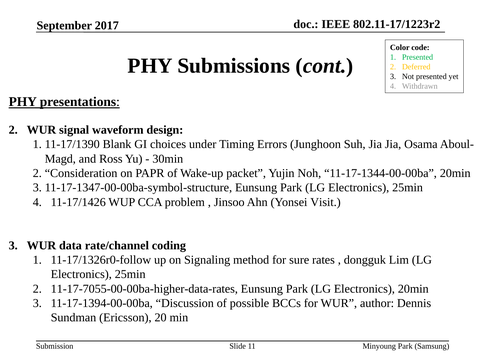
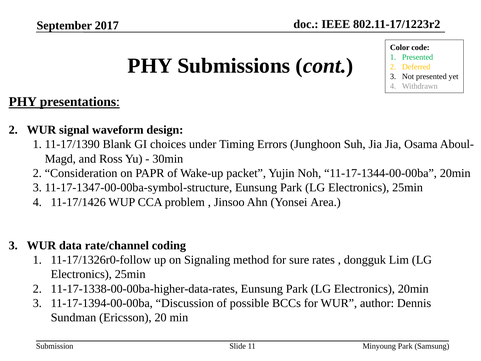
Visit: Visit -> Area (326, 202)
11-17-7055-00-00ba-higher-data-rates: 11-17-7055-00-00ba-higher-data-rates -> 11-17-1338-00-00ba-higher-data-rates (144, 289)
